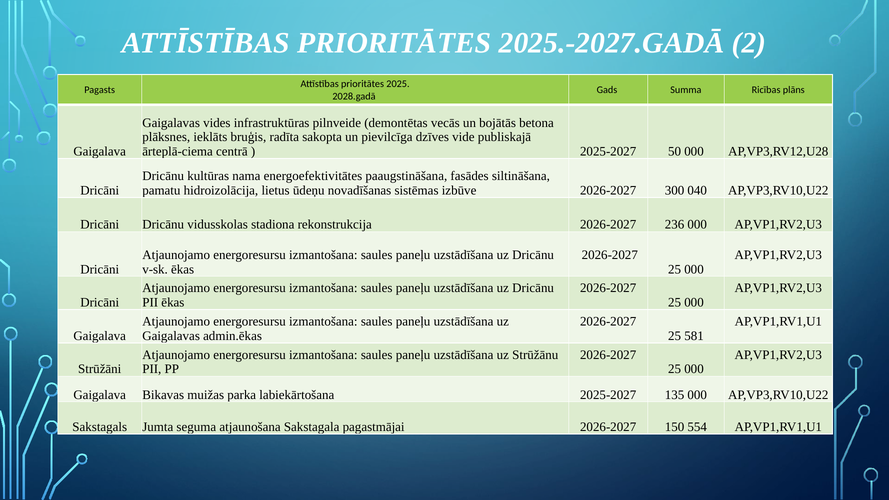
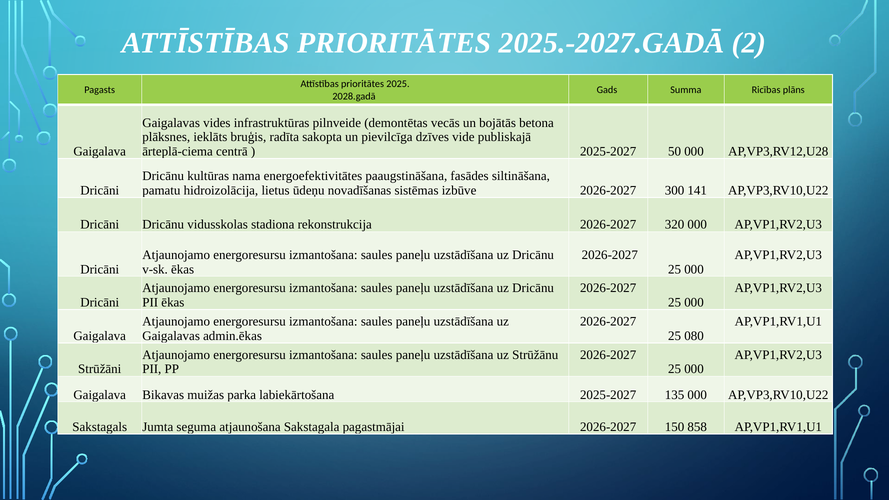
040: 040 -> 141 (697, 190)
236: 236 -> 320 (675, 225)
581: 581 -> 080 (694, 336)
554: 554 -> 858 (697, 427)
